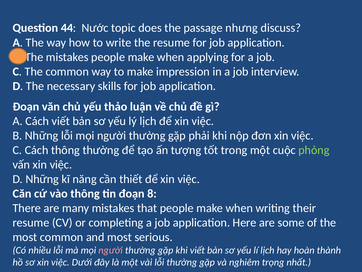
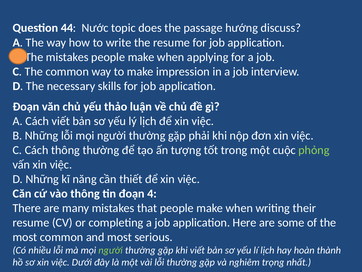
nhưng: nhưng -> hướng (242, 28)
8: 8 -> 4 (152, 193)
người colour: pink -> light green (111, 250)
